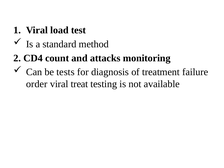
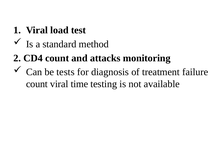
order: order -> count (37, 84)
treat: treat -> time (79, 84)
